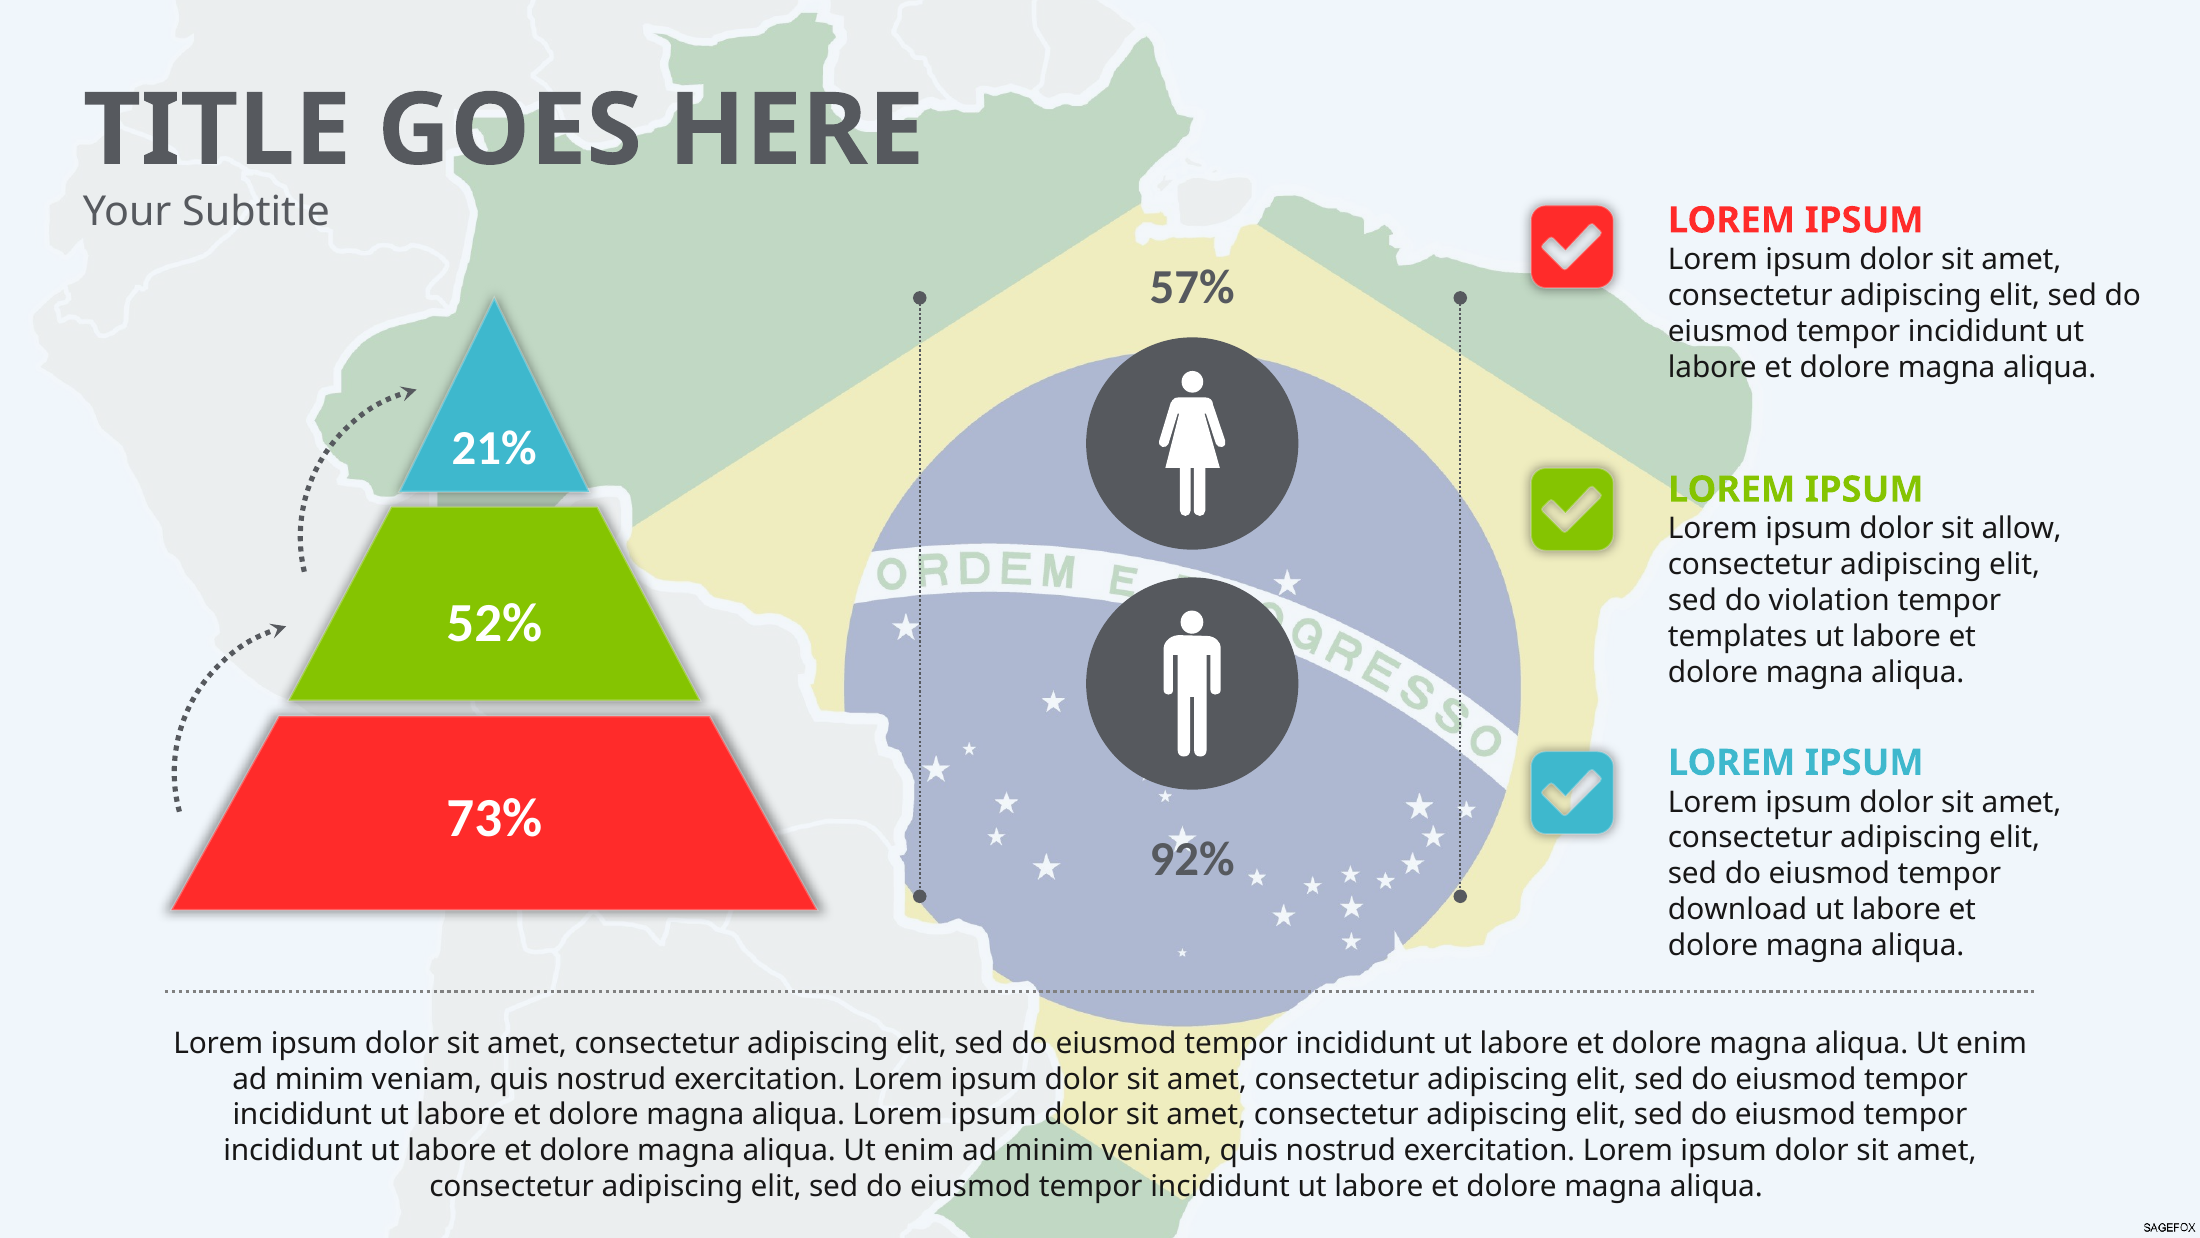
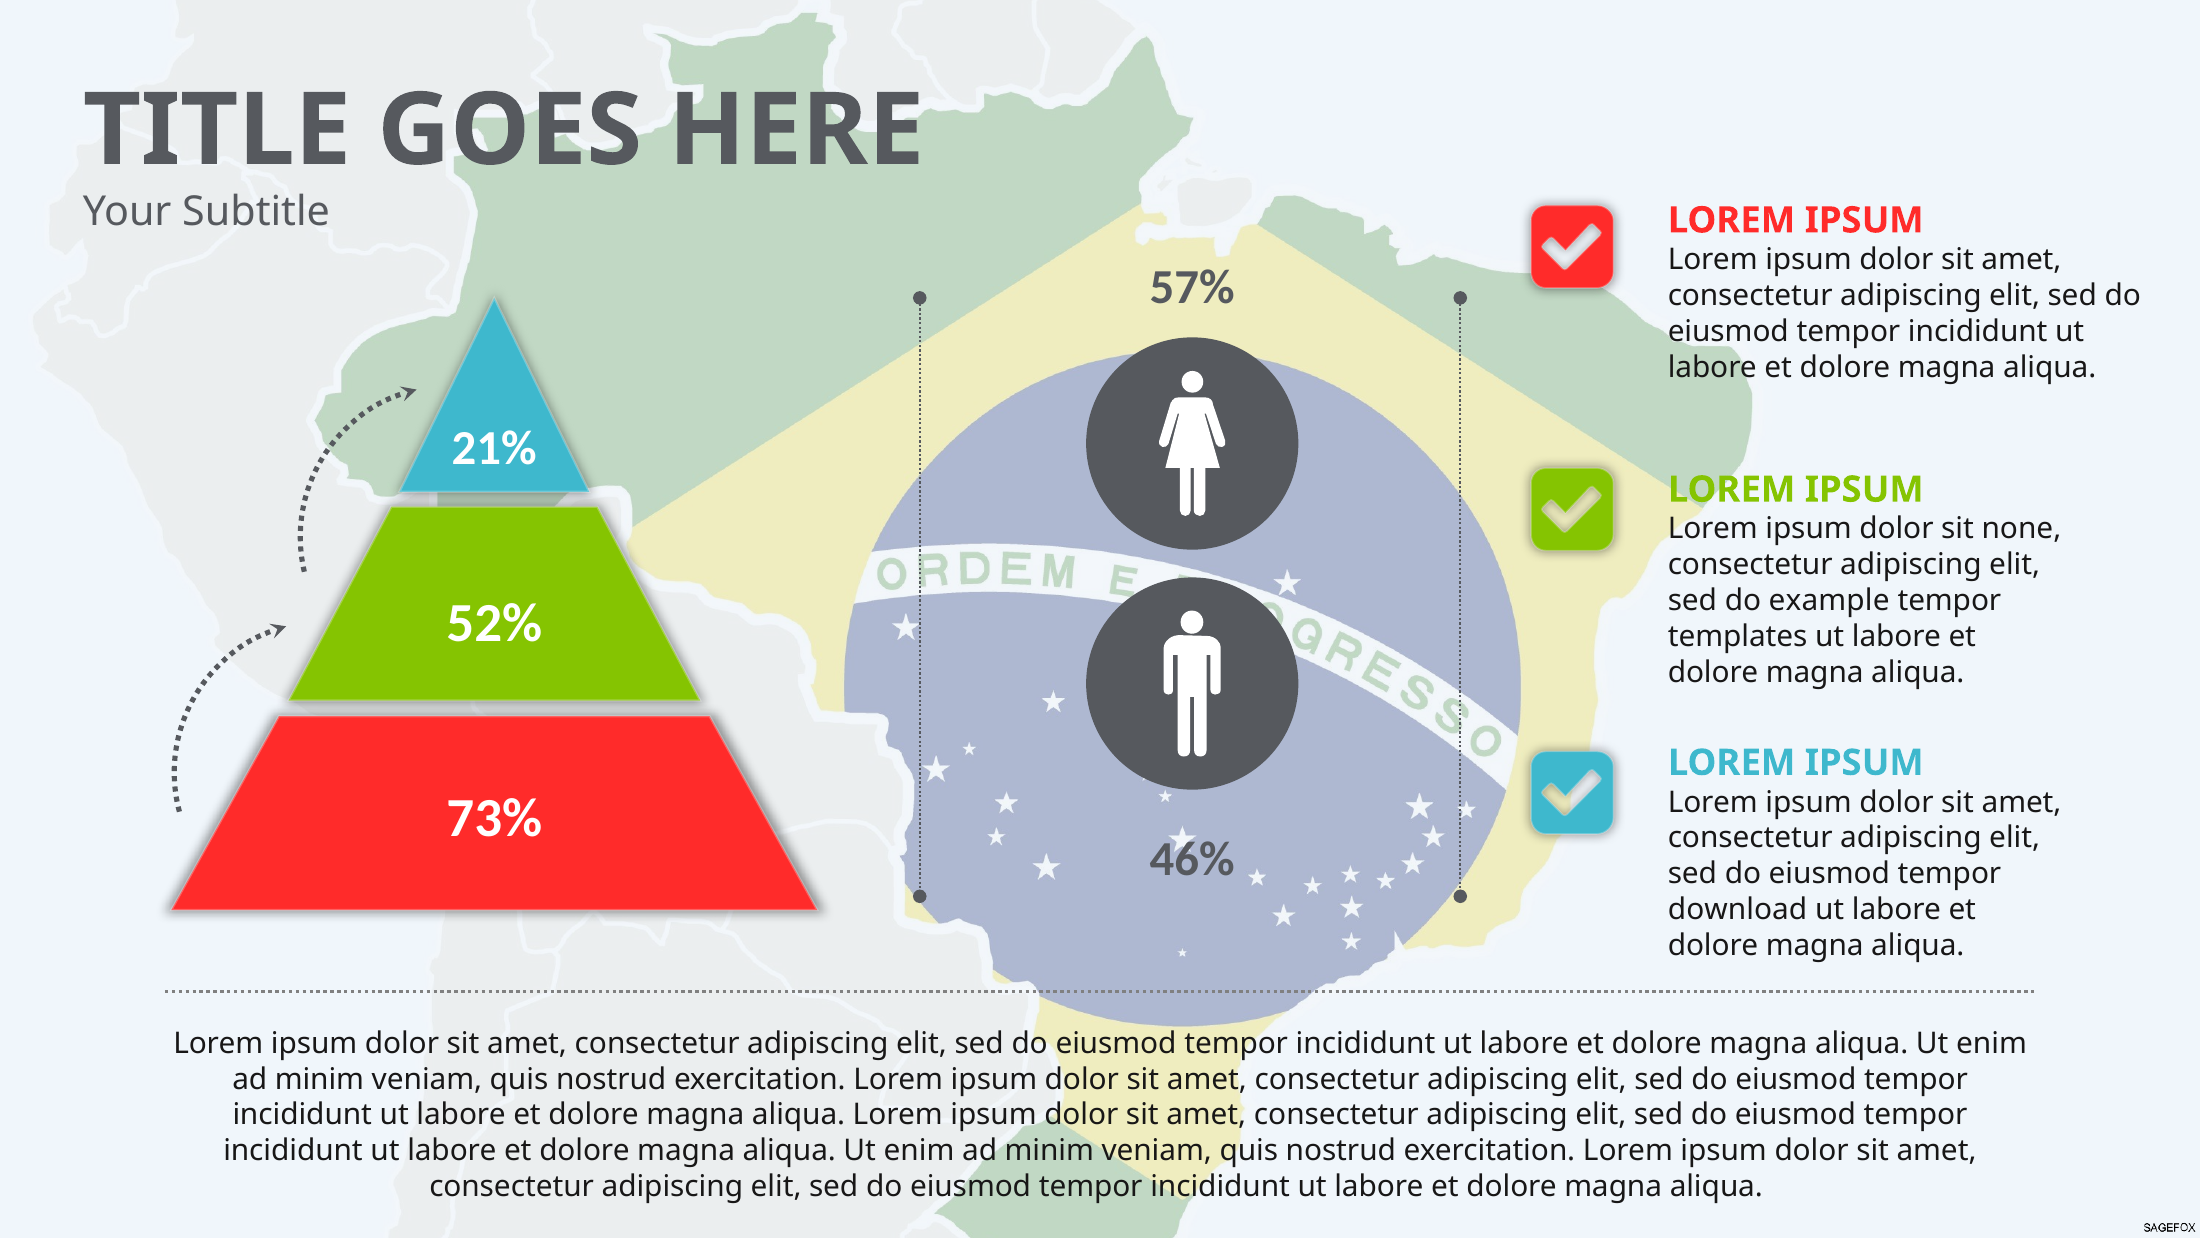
allow: allow -> none (2021, 529)
violation: violation -> example (1829, 600)
92%: 92% -> 46% (1192, 859)
